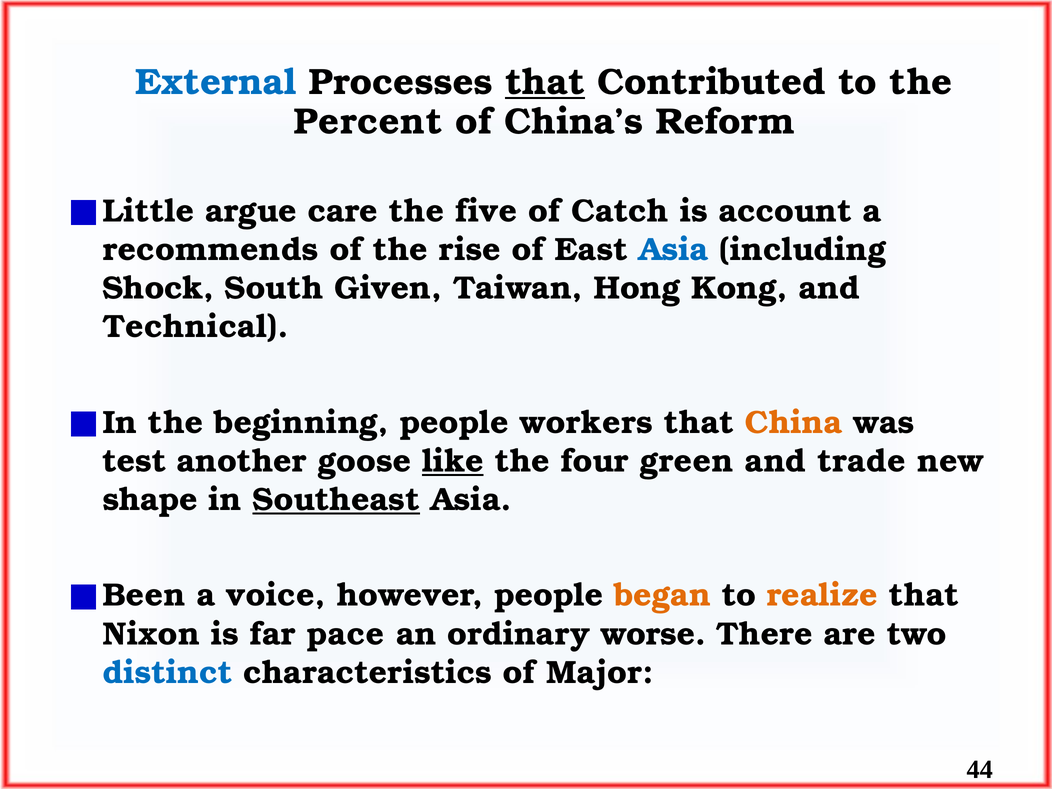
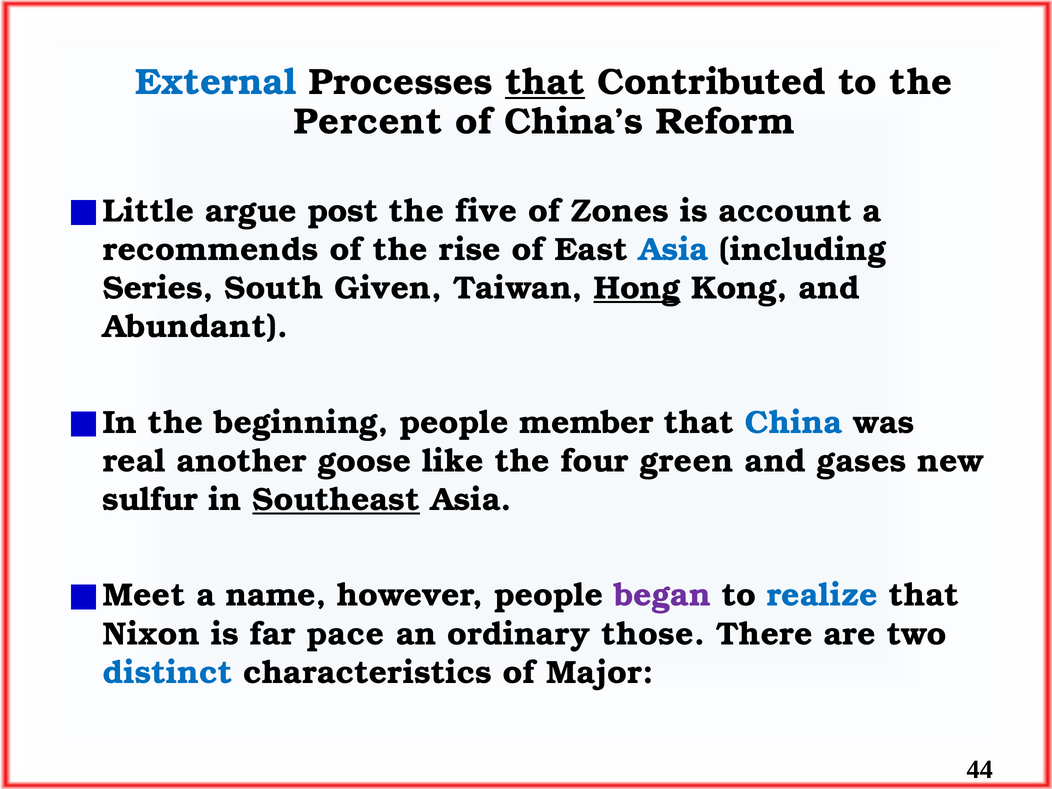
care: care -> post (343, 211)
Catch: Catch -> Zones (620, 211)
Shock: Shock -> Series (158, 288)
Hong underline: none -> present (637, 288)
Technical: Technical -> Abundant (196, 327)
workers: workers -> member (586, 422)
China colour: orange -> blue (794, 422)
test: test -> real (134, 461)
like underline: present -> none (453, 461)
trade: trade -> gases (862, 461)
shape: shape -> sulfur (150, 500)
Been: Been -> Meet (144, 595)
voice: voice -> name (276, 595)
began colour: orange -> purple (663, 595)
realize colour: orange -> blue (822, 595)
worse: worse -> those (653, 634)
